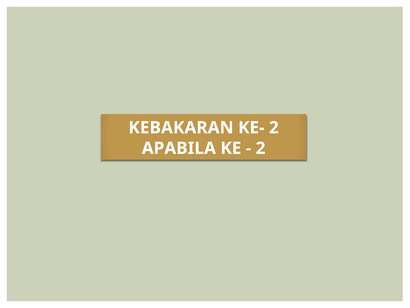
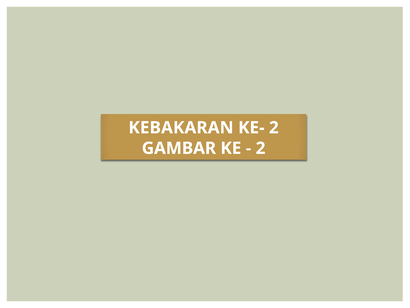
APABILA: APABILA -> GAMBAR (179, 148)
